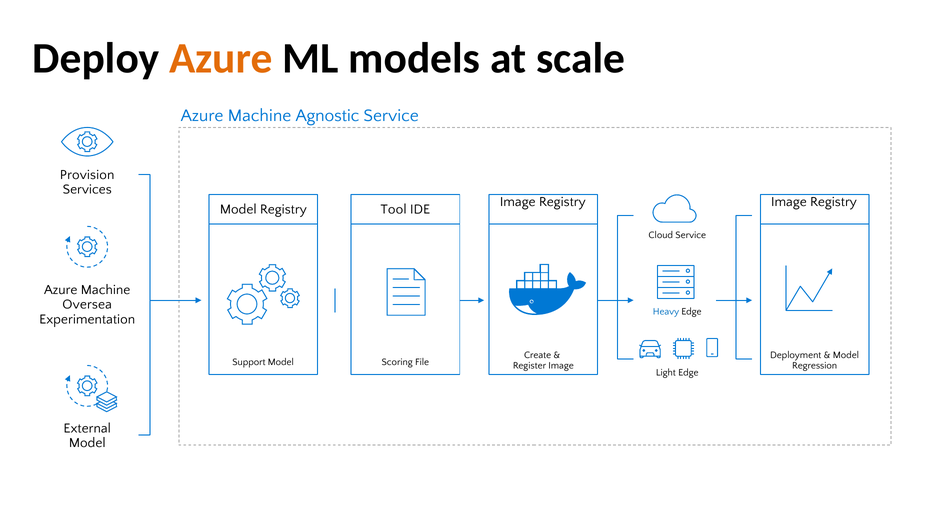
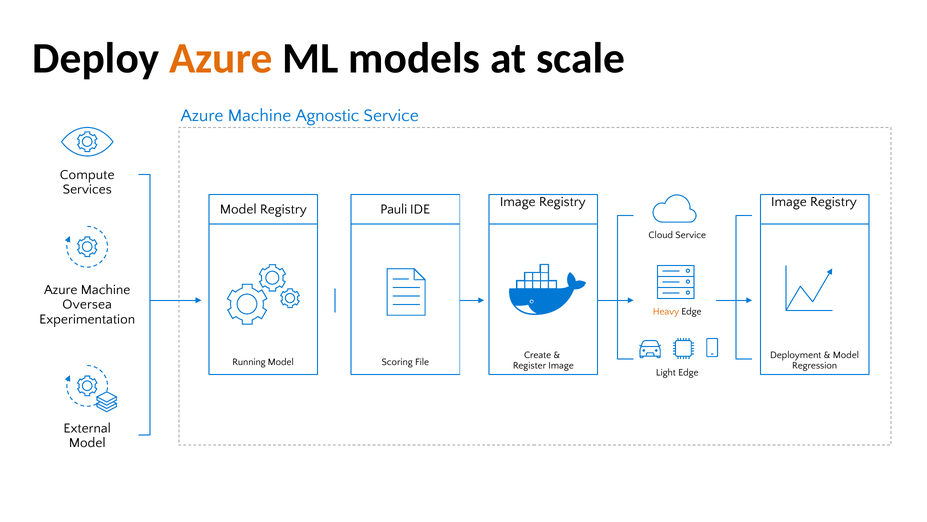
Provision: Provision -> Compute (87, 174)
Tool: Tool -> Pauli (394, 209)
Heavy colour: blue -> orange (666, 311)
Support: Support -> Running (249, 362)
